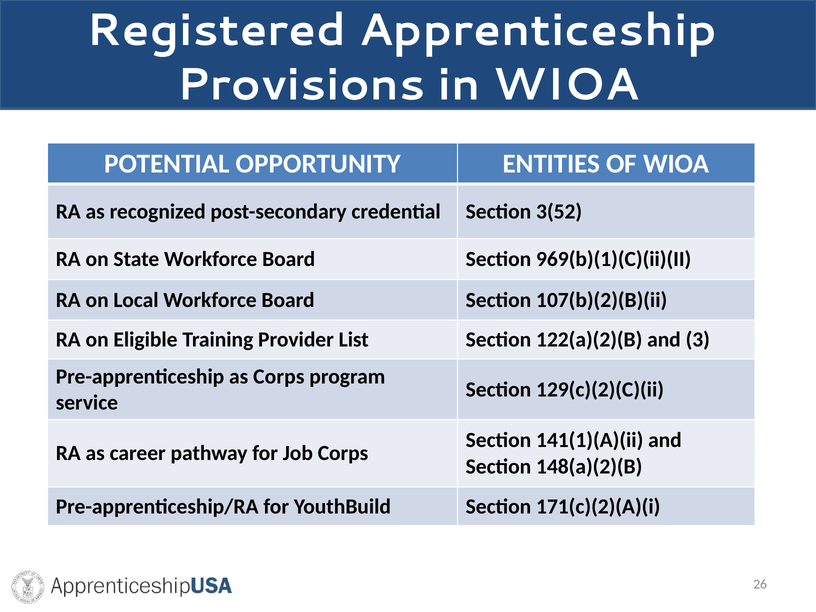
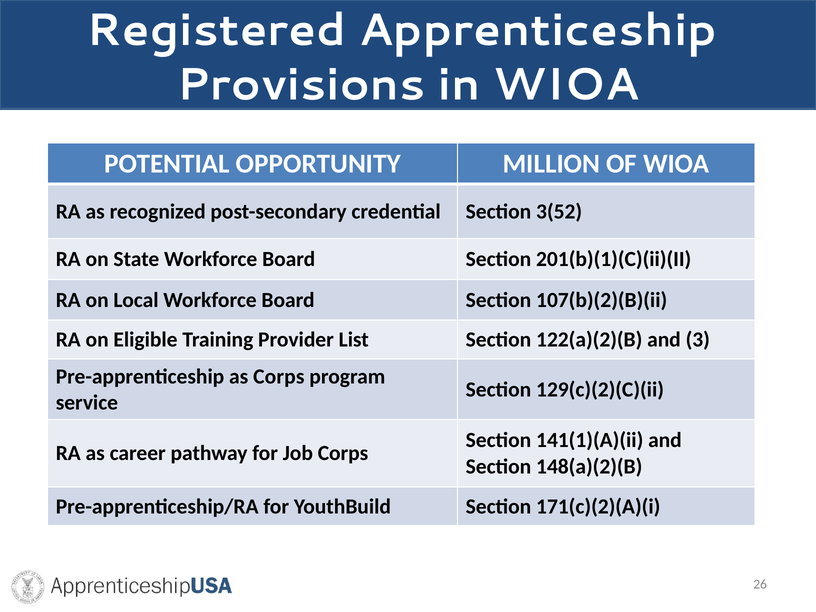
ENTITIES: ENTITIES -> MILLION (551, 164)
969(b)(1)(C)(ii)(II: 969(b)(1)(C)(ii)(II -> 201(b)(1)(C)(ii)(II (614, 259)
